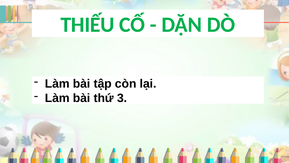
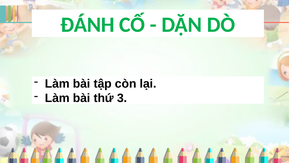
THIẾU: THIẾU -> ĐÁNH (87, 25)
